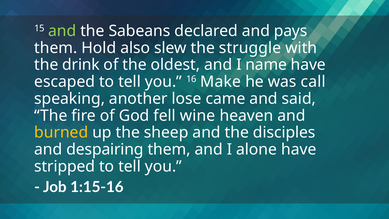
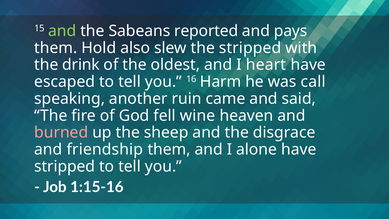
declared: declared -> reported (206, 31)
the struggle: struggle -> stripped (250, 48)
name: name -> heart (266, 65)
Make: Make -> Harm (221, 82)
lose: lose -> ruin (187, 99)
burned colour: yellow -> pink (61, 132)
disciples: disciples -> disgrace (284, 132)
despairing: despairing -> friendship (105, 149)
